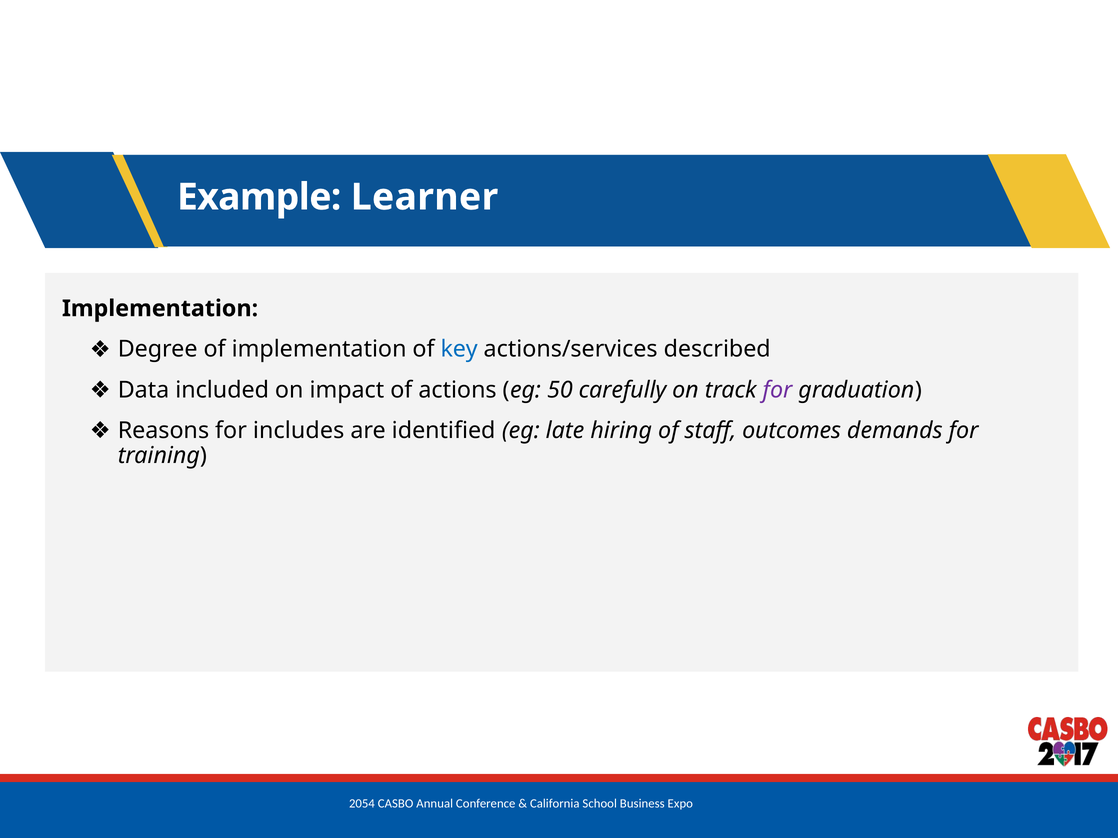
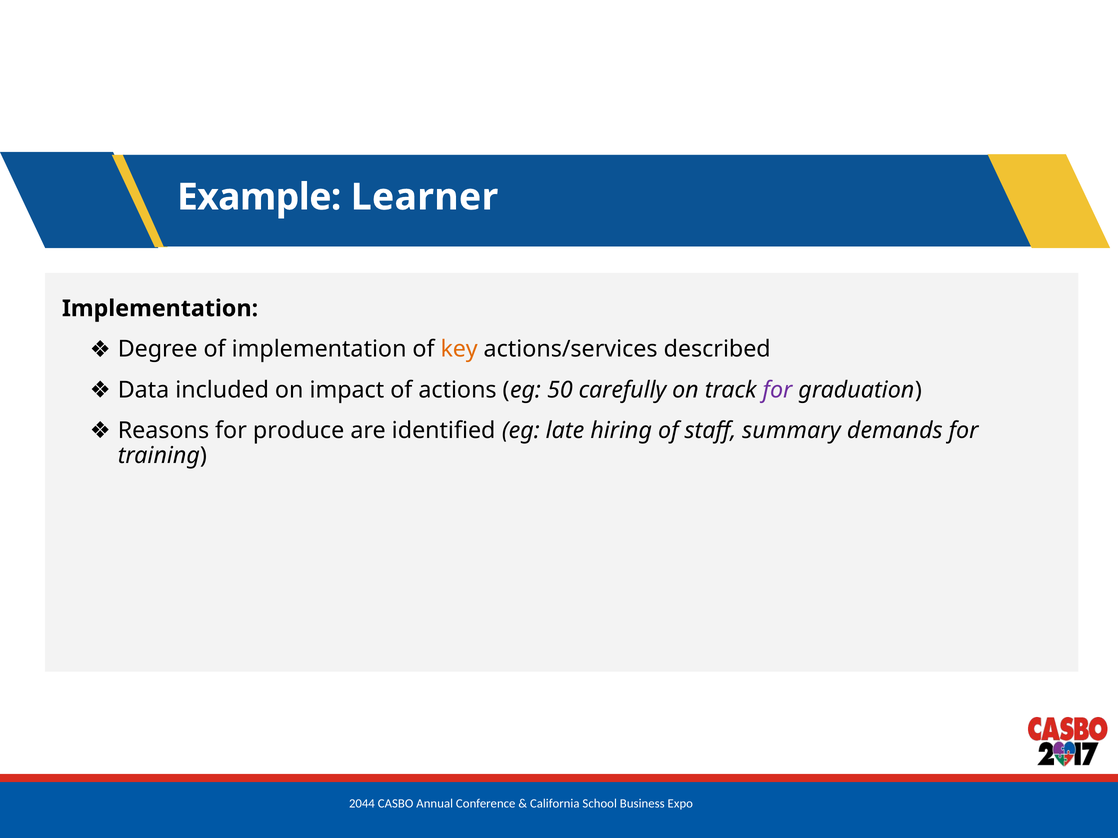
key colour: blue -> orange (459, 349)
includes: includes -> produce (299, 431)
outcomes: outcomes -> summary (791, 431)
2054: 2054 -> 2044 (362, 804)
